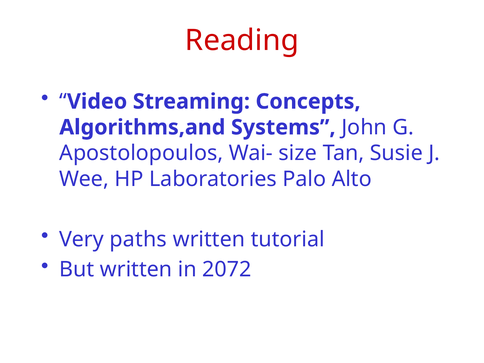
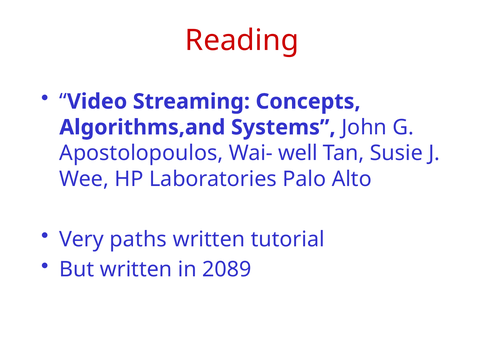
size: size -> well (298, 153)
2072: 2072 -> 2089 (227, 269)
